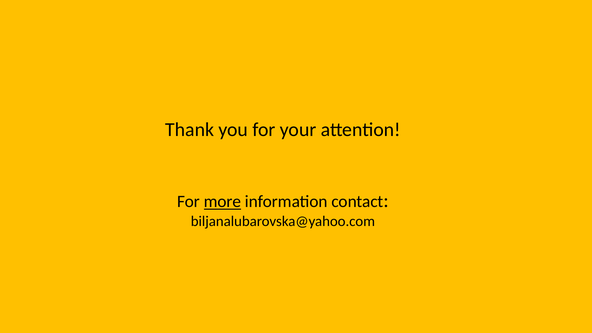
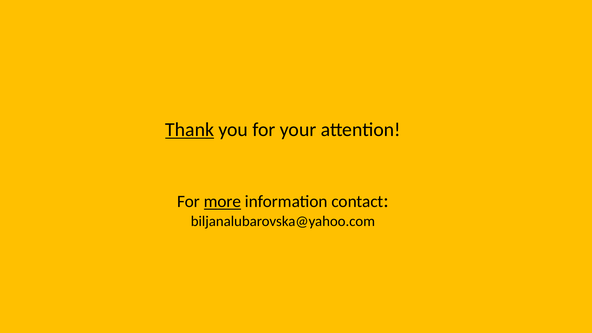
Thank underline: none -> present (190, 130)
